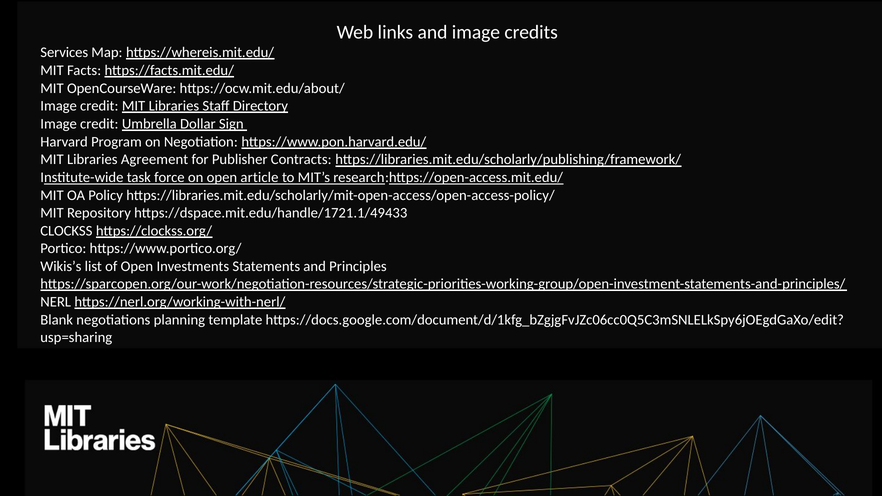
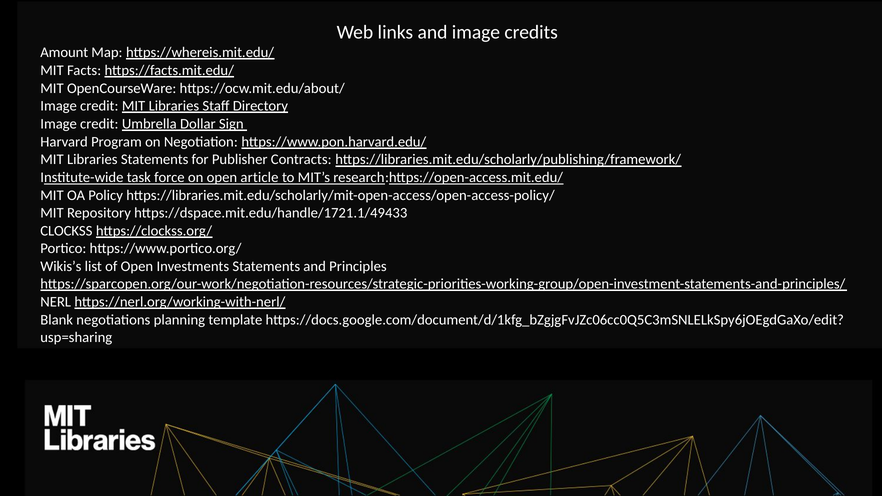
Services: Services -> Amount (64, 52)
Libraries Agreement: Agreement -> Statements (155, 160)
